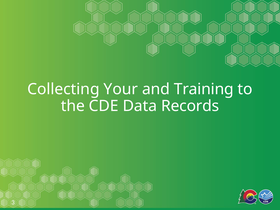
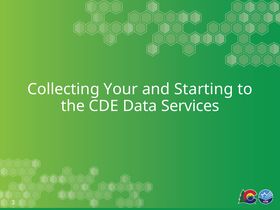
Training: Training -> Starting (204, 89)
Records: Records -> Services (190, 106)
